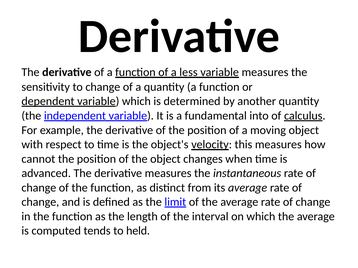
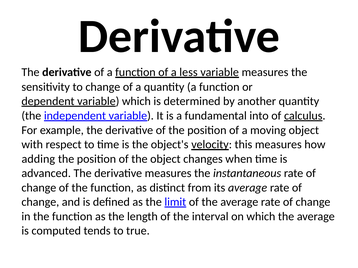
cannot: cannot -> adding (38, 159)
held: held -> true (138, 231)
